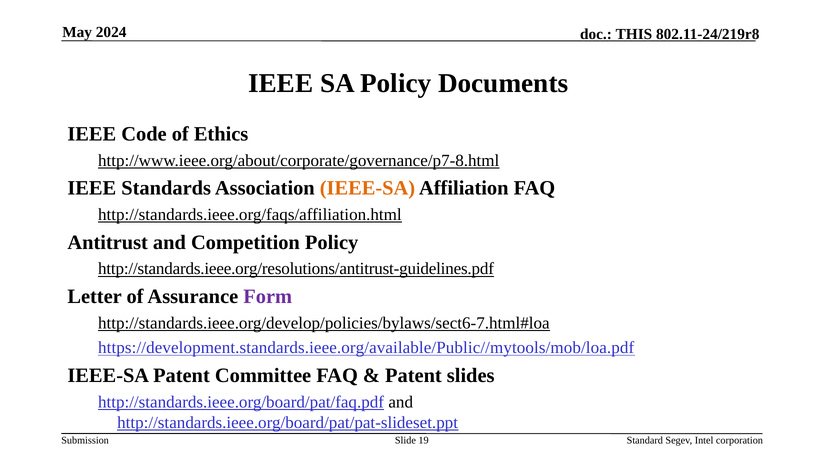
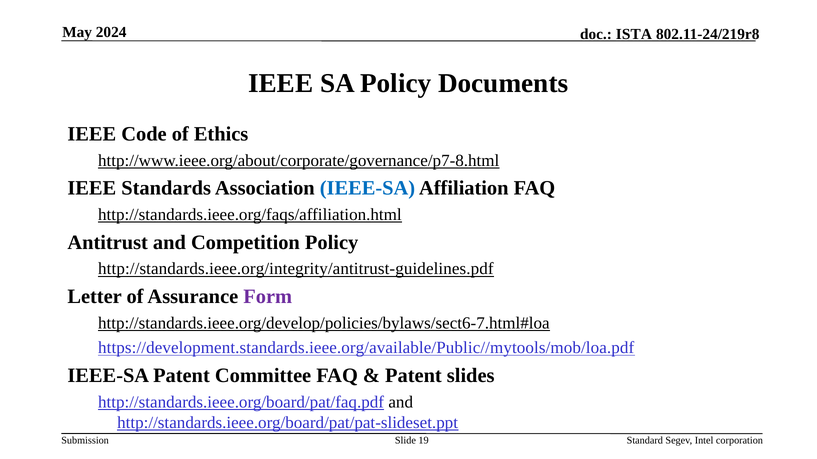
THIS: THIS -> ISTA (634, 34)
IEEE-SA colour: orange -> blue (367, 188)
http://standards.ieee.org/resolutions/antitrust-guidelines.pdf: http://standards.ieee.org/resolutions/antitrust-guidelines.pdf -> http://standards.ieee.org/integrity/antitrust-guidelines.pdf (296, 269)
